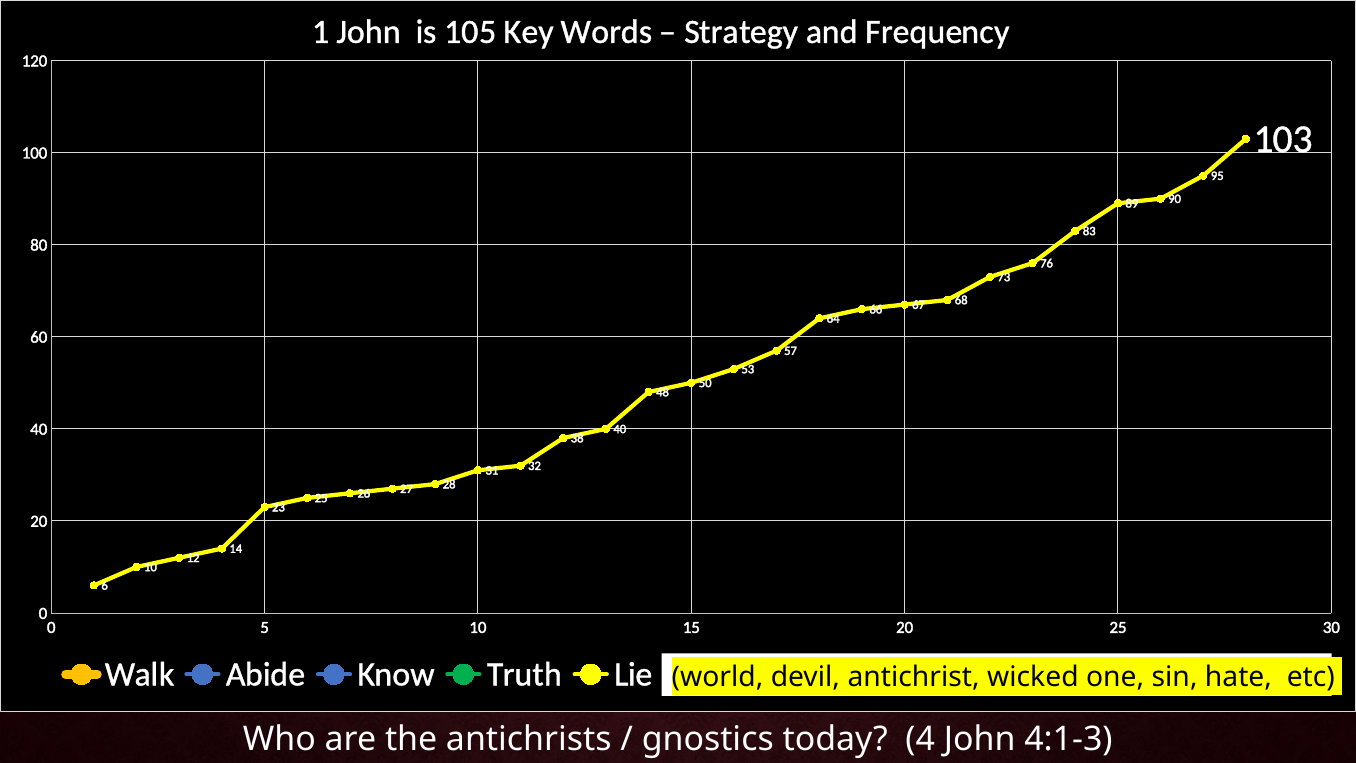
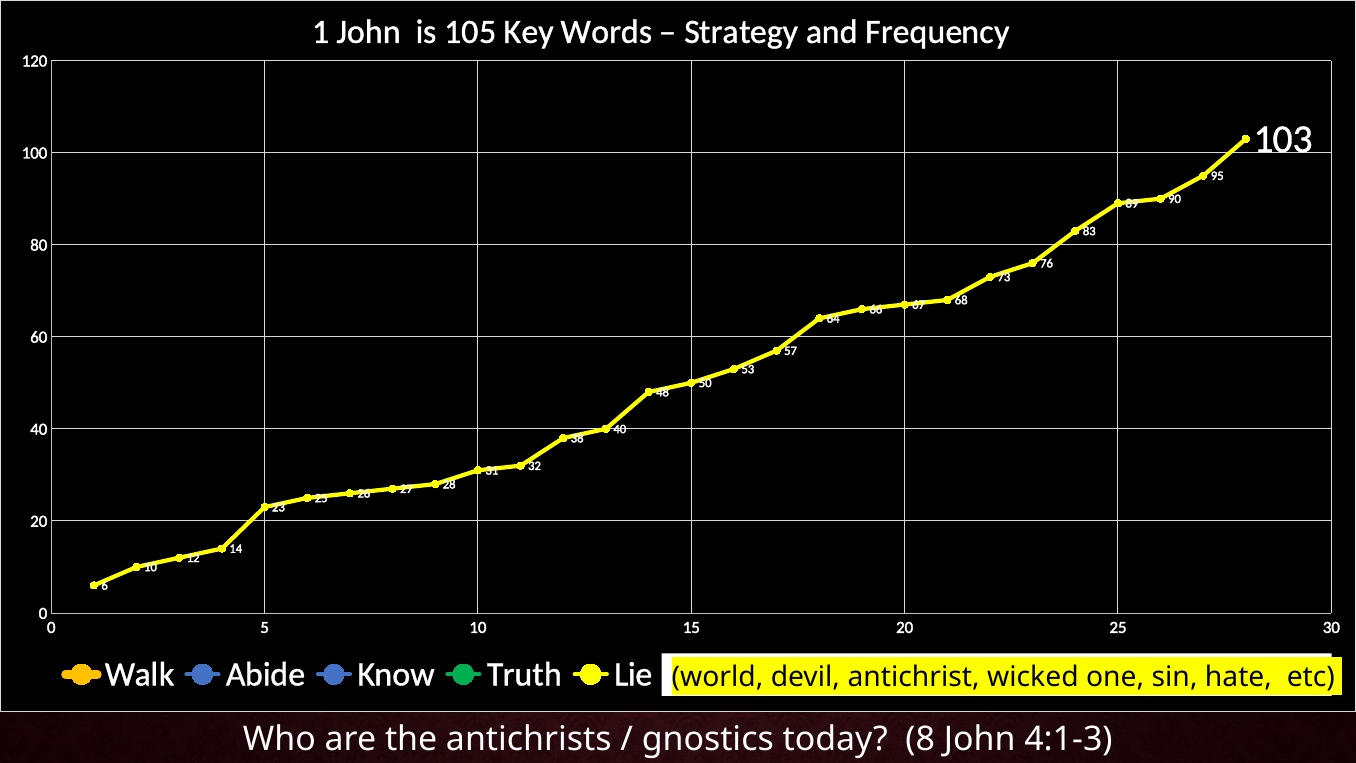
4: 4 -> 8 (920, 739)
